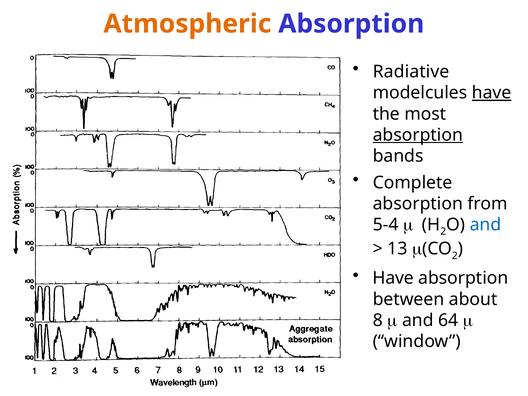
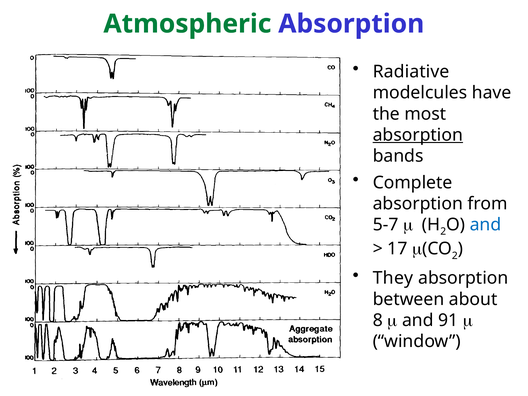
Atmospheric colour: orange -> green (187, 24)
have underline: present -> none (492, 93)
5-4: 5-4 -> 5-7 (386, 225)
13: 13 -> 17 (397, 249)
Have: Have -> They (393, 278)
64: 64 -> 91 (448, 320)
